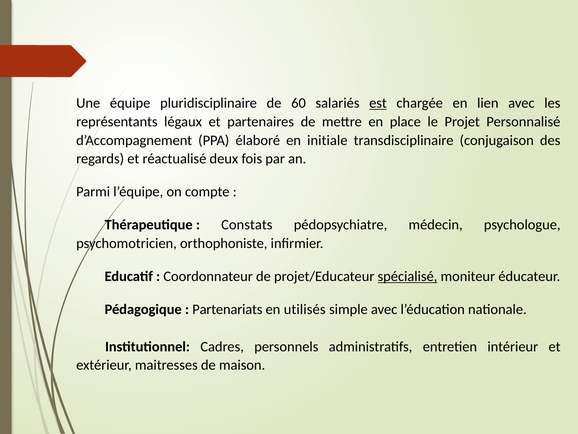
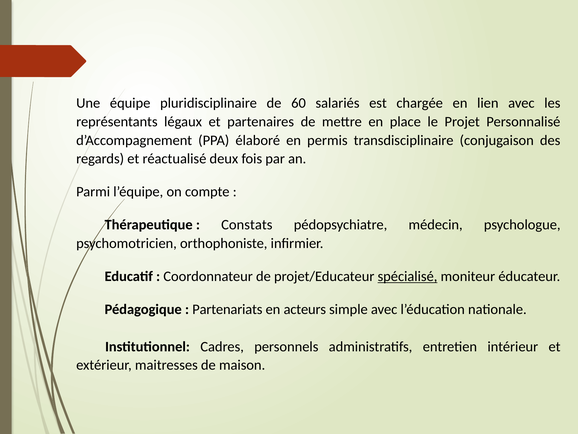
est underline: present -> none (378, 103)
initiale: initiale -> permis (327, 140)
utilisés: utilisés -> acteurs (305, 309)
